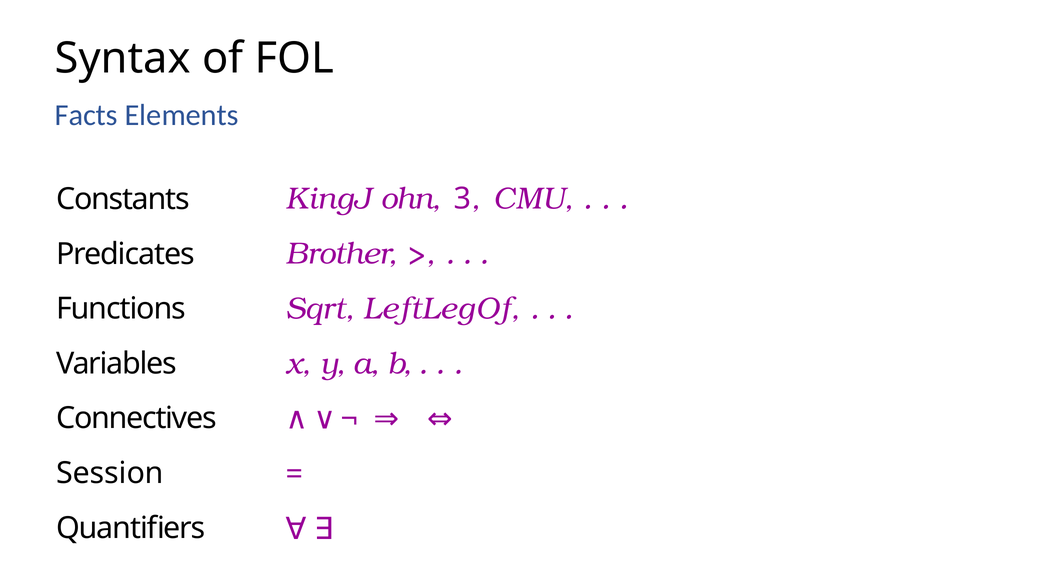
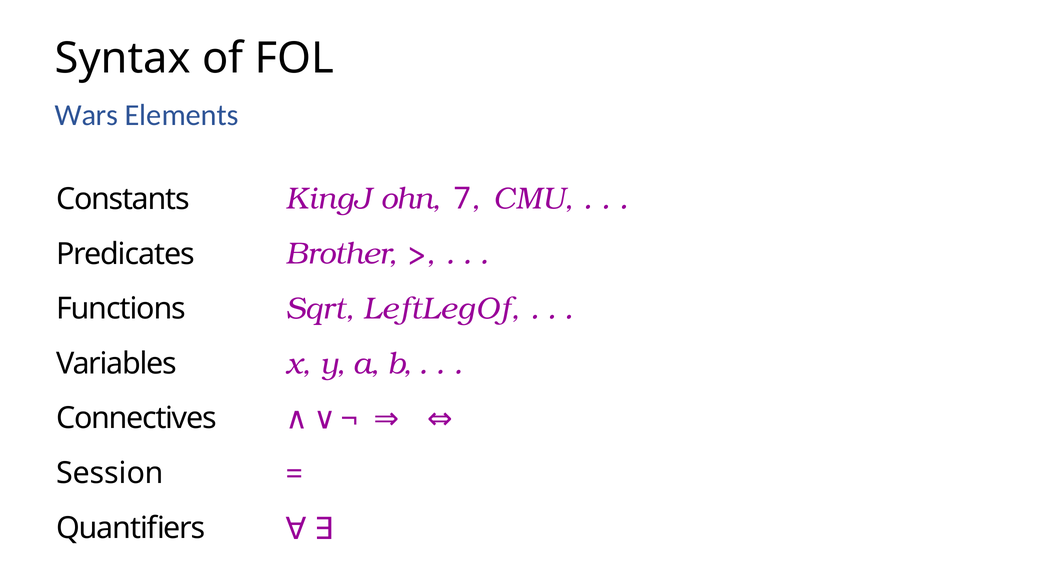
Facts: Facts -> Wars (87, 115)
3: 3 -> 7 (463, 199)
